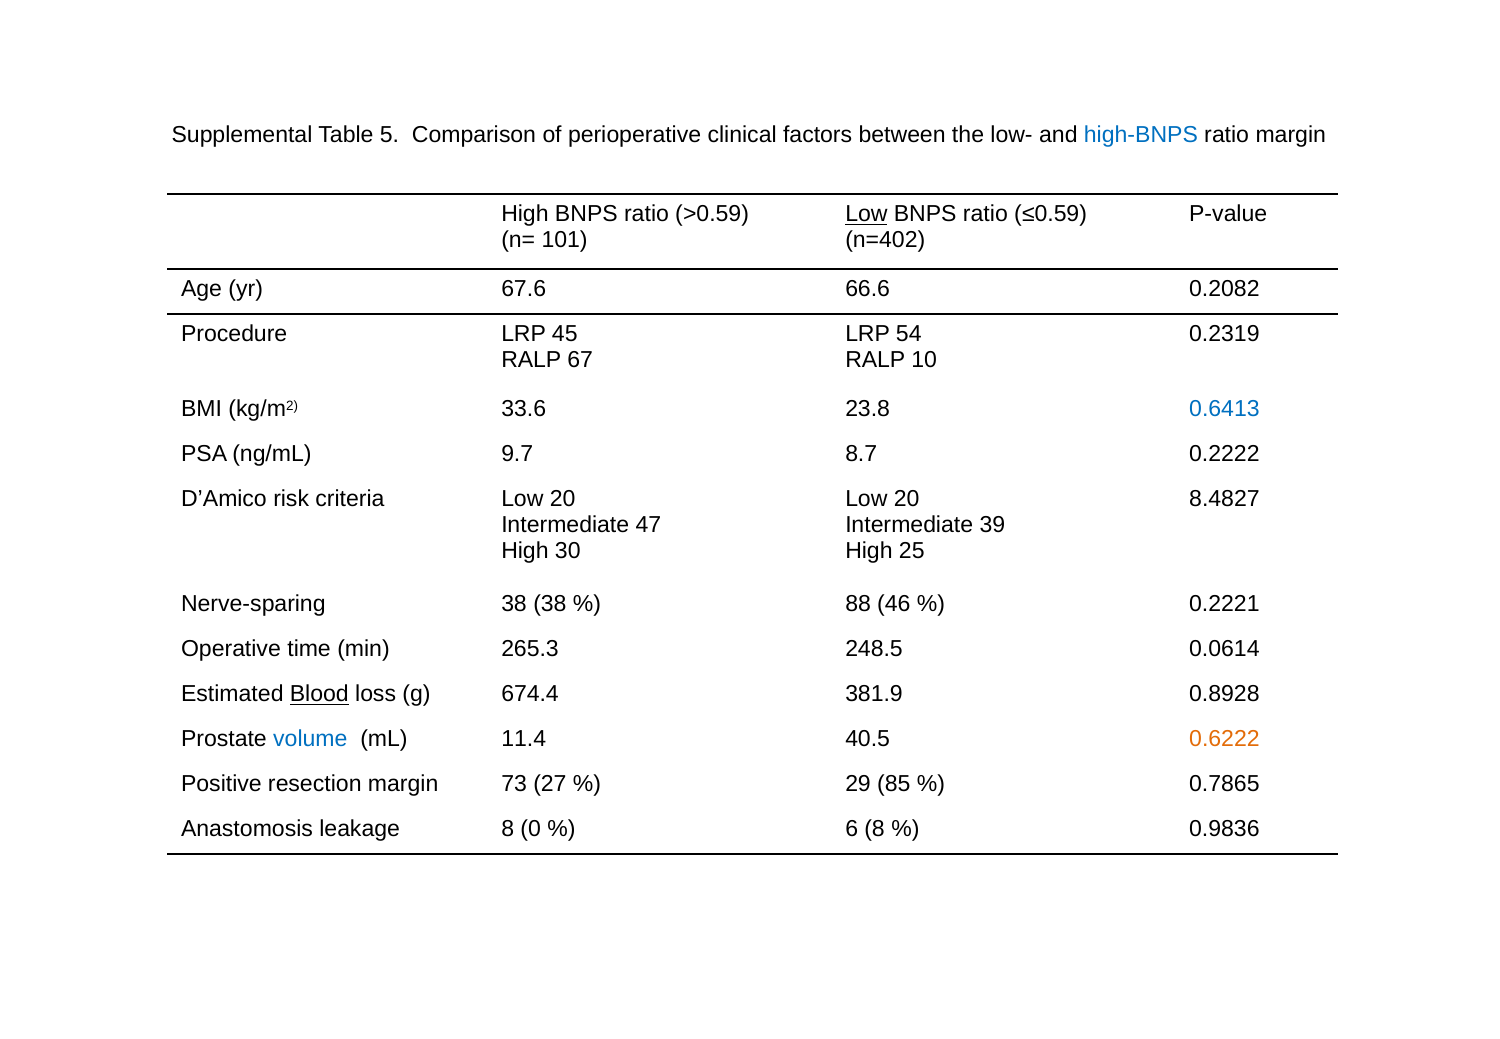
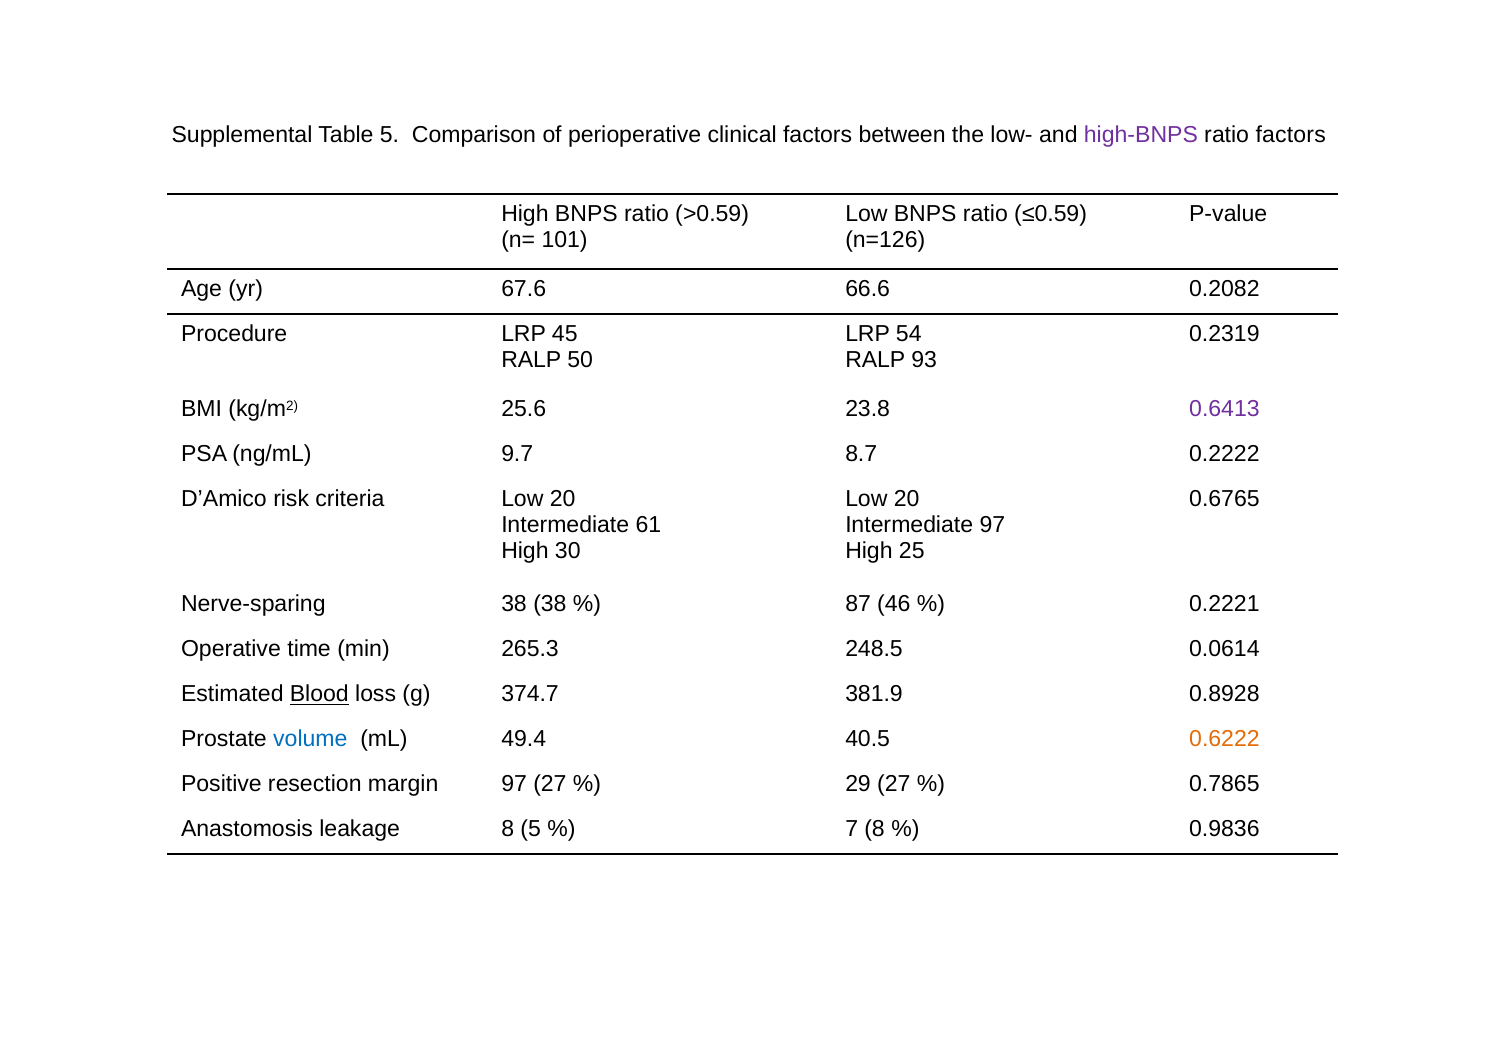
high-BNPS colour: blue -> purple (1141, 135)
ratio margin: margin -> factors (1291, 135)
Low underline: present -> none (866, 214)
n=402: n=402 -> n=126 (885, 240)
67: 67 -> 50 (580, 360)
10: 10 -> 93 (924, 360)
33.6: 33.6 -> 25.6 (524, 409)
0.6413 colour: blue -> purple (1224, 409)
8.4827: 8.4827 -> 0.6765 (1224, 499)
47: 47 -> 61 (648, 525)
Intermediate 39: 39 -> 97 (992, 525)
88: 88 -> 87 (858, 604)
674.4: 674.4 -> 374.7 (530, 694)
11.4: 11.4 -> 49.4 (524, 739)
margin 73: 73 -> 97 (514, 784)
29 85: 85 -> 27 (894, 784)
8 0: 0 -> 5 (531, 829)
6: 6 -> 7 (852, 829)
